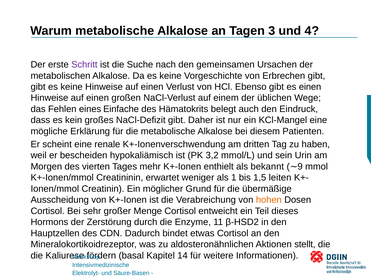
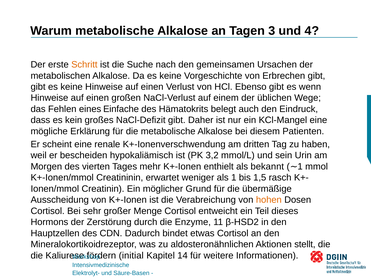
Schritt colour: purple -> orange (84, 65)
es einen: einen -> wenn (310, 87)
9: 9 -> 1 (300, 167)
leiten: leiten -> rasch (280, 178)
basal: basal -> initial (131, 256)
